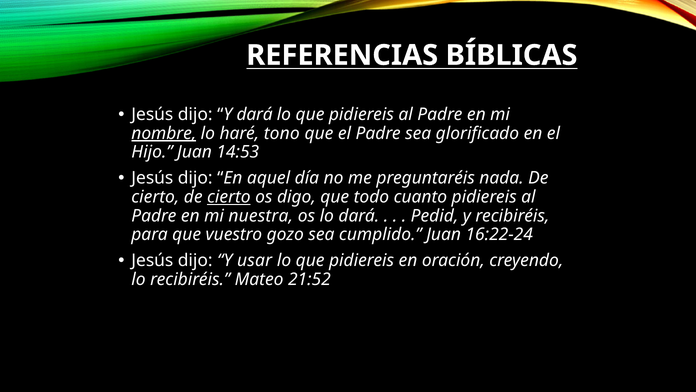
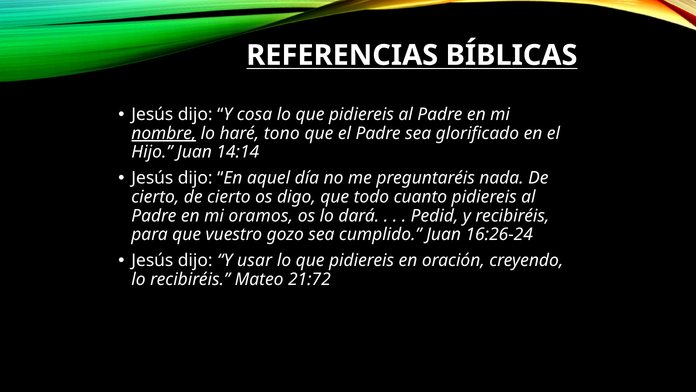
Y dará: dará -> cosa (255, 114)
14:53: 14:53 -> 14:14 (238, 152)
cierto underline: present -> none (229, 197)
nuestra: nuestra -> oramos (261, 215)
16:22-24: 16:22-24 -> 16:26-24 (499, 234)
21:52: 21:52 -> 21:72 (309, 279)
